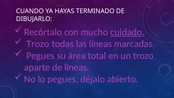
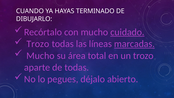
marcadas underline: none -> present (134, 44)
Pegues: Pegues -> Mucho (40, 56)
de líneas: líneas -> todas (77, 67)
